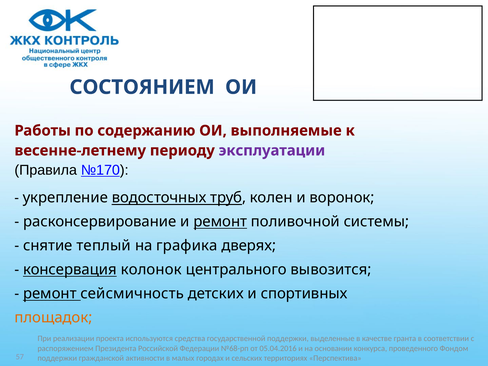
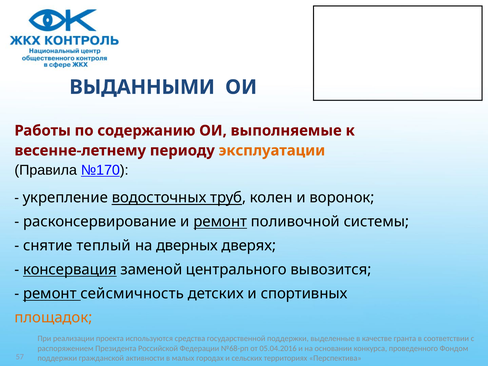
СОСТОЯНИЕМ: СОСТОЯНИЕМ -> ВЫДАННЫМИ (142, 87)
эксплуатации colour: purple -> orange (272, 151)
графика: графика -> дверных (187, 246)
колонок: колонок -> заменой (151, 270)
